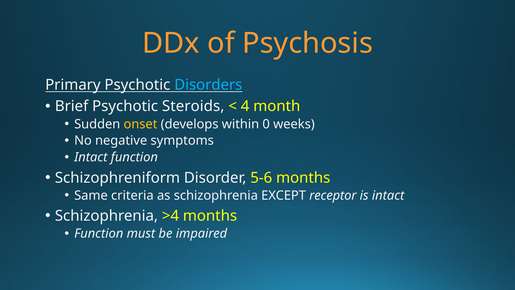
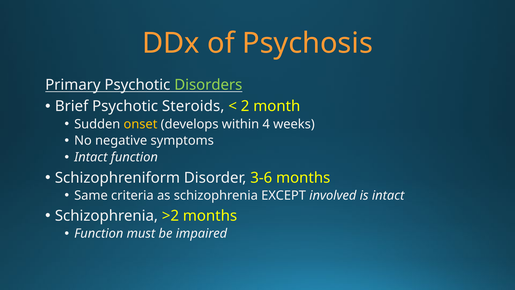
Disorders colour: light blue -> light green (208, 85)
4: 4 -> 2 (245, 106)
0: 0 -> 4 (266, 124)
5-6: 5-6 -> 3-6 (261, 178)
receptor: receptor -> involved (333, 195)
>4: >4 -> >2 (170, 216)
